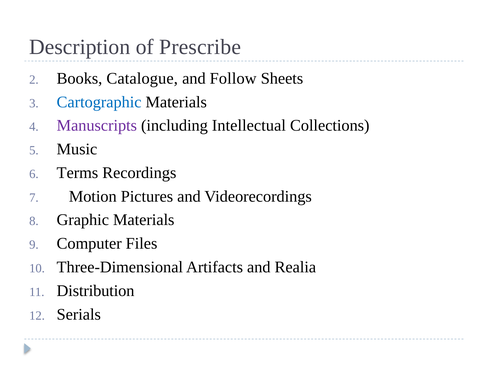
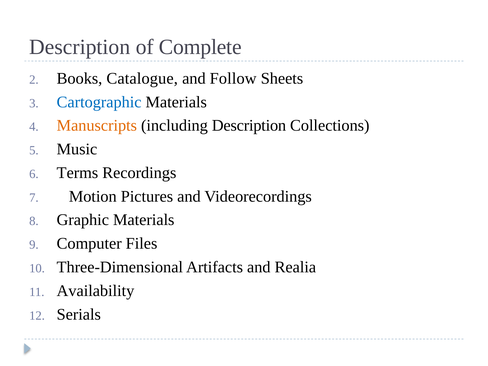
Prescribe: Prescribe -> Complete (200, 47)
Manuscripts colour: purple -> orange (97, 126)
including Intellectual: Intellectual -> Description (249, 126)
Distribution: Distribution -> Availability (95, 291)
